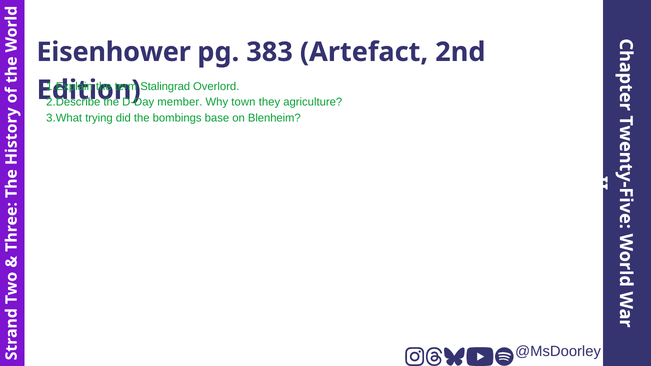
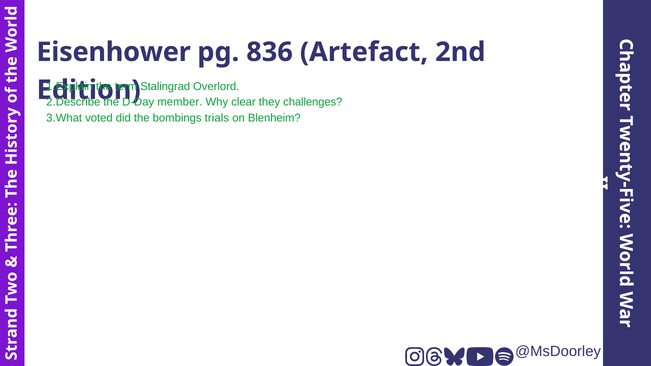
383: 383 -> 836 (270, 52)
town: town -> clear (243, 102)
agriculture: agriculture -> challenges (313, 102)
trying: trying -> voted (99, 118)
base: base -> trials (217, 118)
